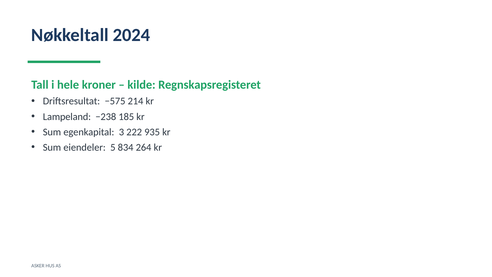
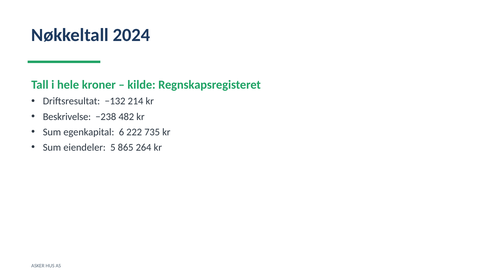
−575: −575 -> −132 (115, 101)
Lampeland: Lampeland -> Beskrivelse (67, 117)
185: 185 -> 482 (126, 117)
3: 3 -> 6 (122, 132)
935: 935 -> 735 (152, 132)
834: 834 -> 865 (126, 147)
